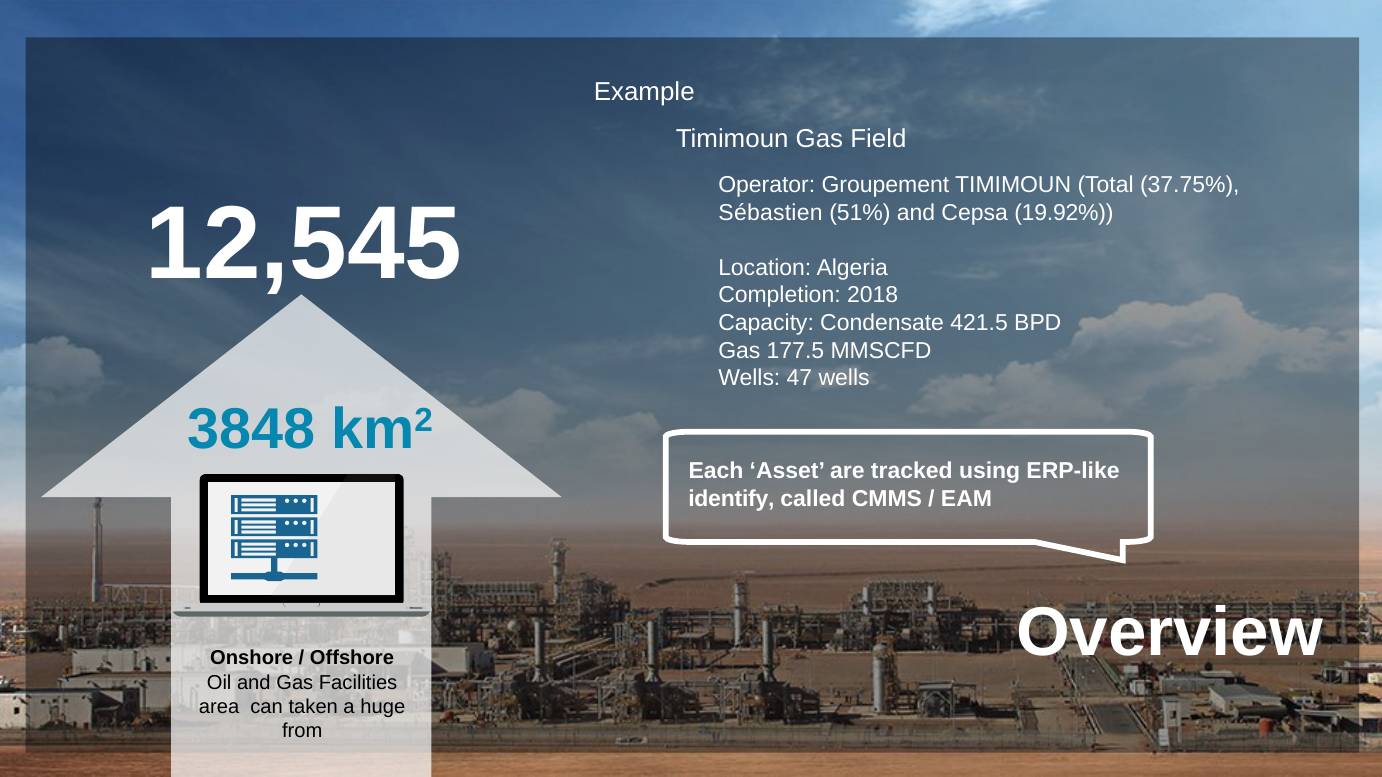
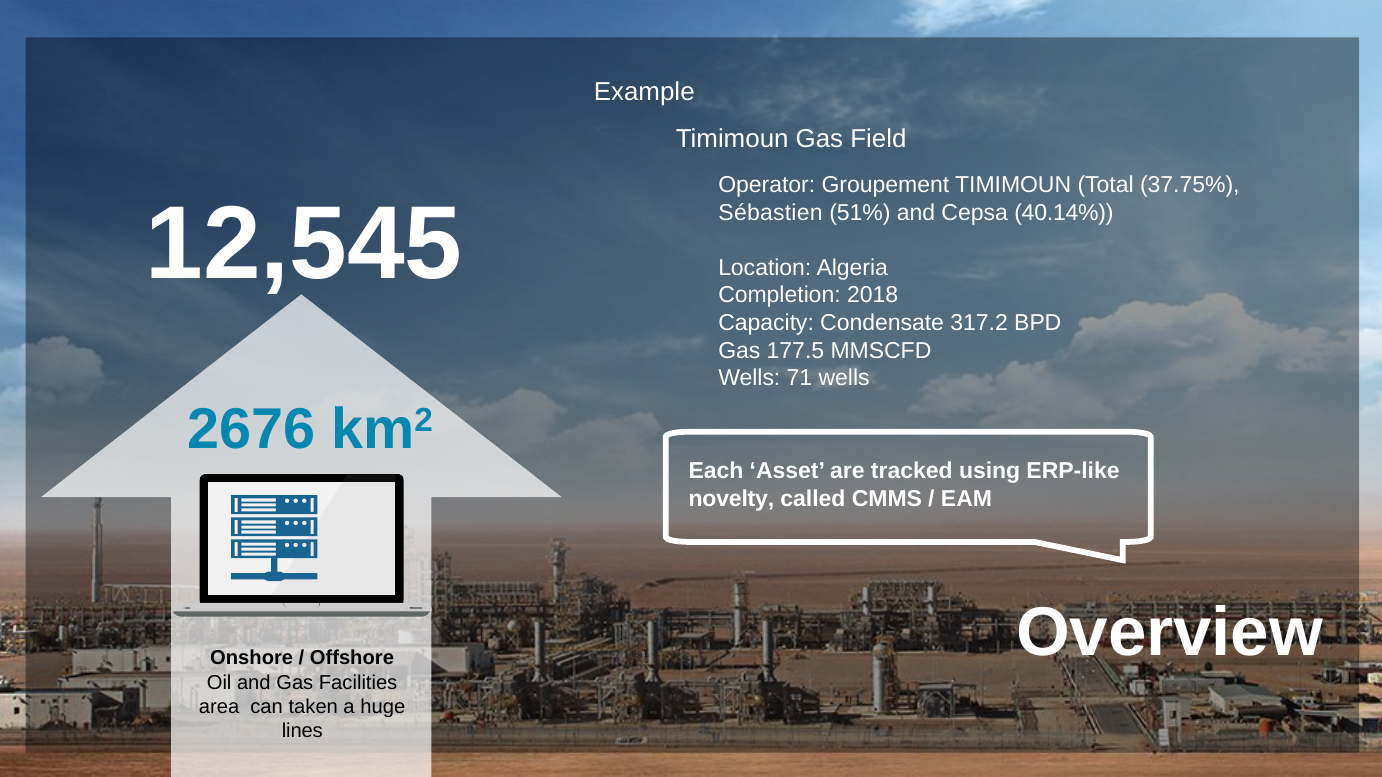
19.92%: 19.92% -> 40.14% (1064, 213)
421.5: 421.5 -> 317.2 (979, 323)
47: 47 -> 71 (799, 378)
3848: 3848 -> 2676 (251, 430)
identify: identify -> novelty (731, 499)
from: from -> lines (302, 732)
